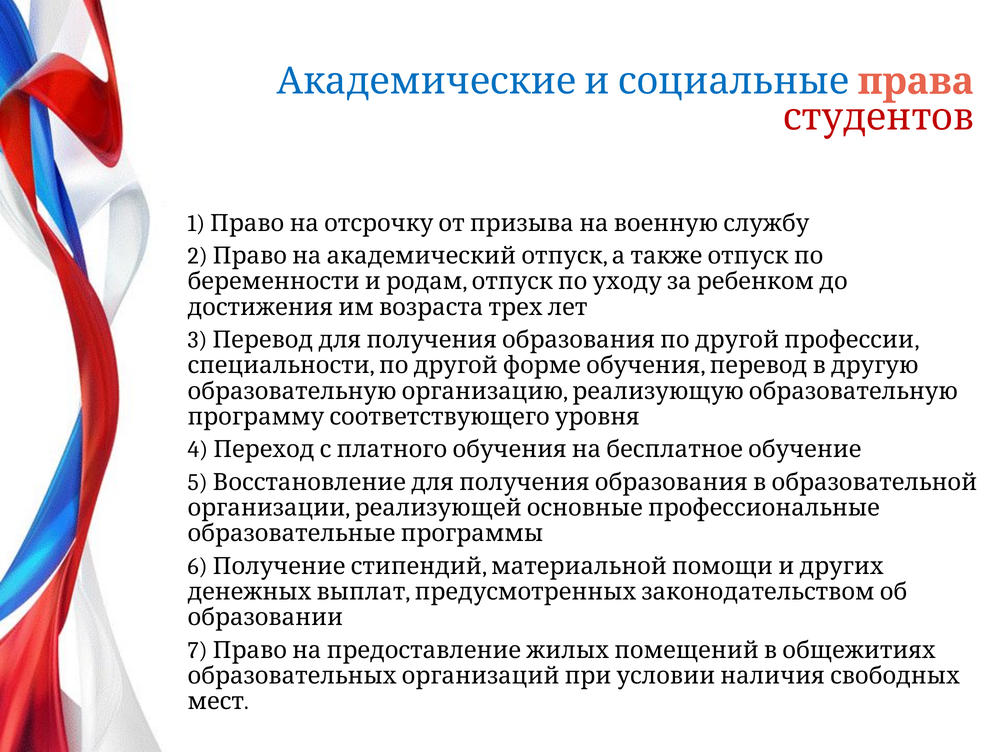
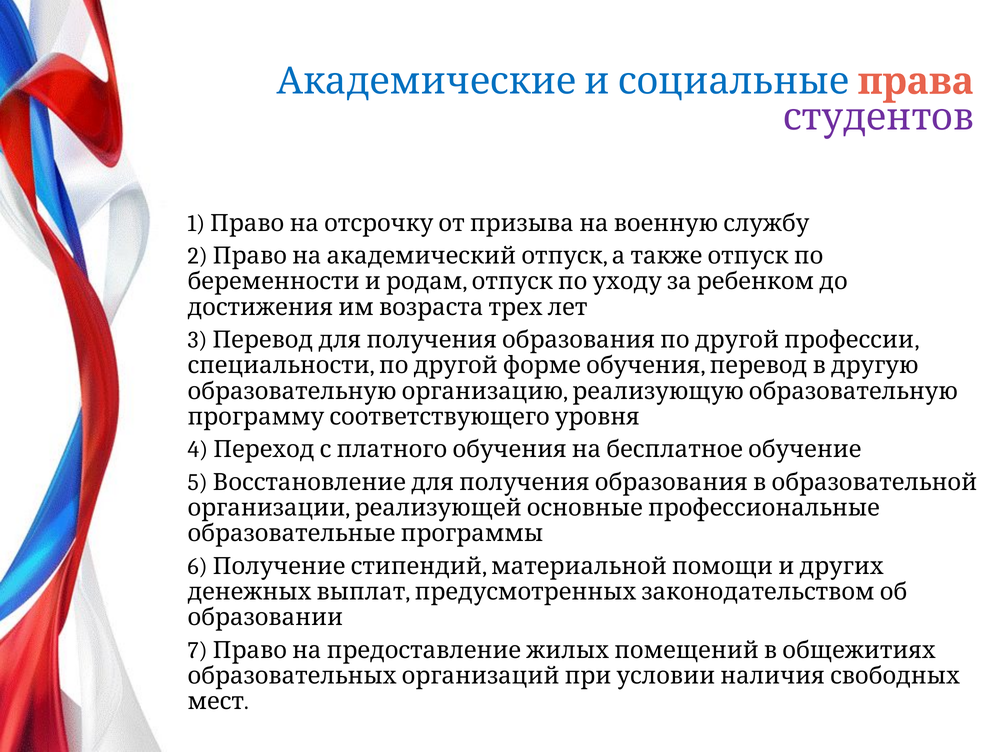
студентов colour: red -> purple (879, 117)
